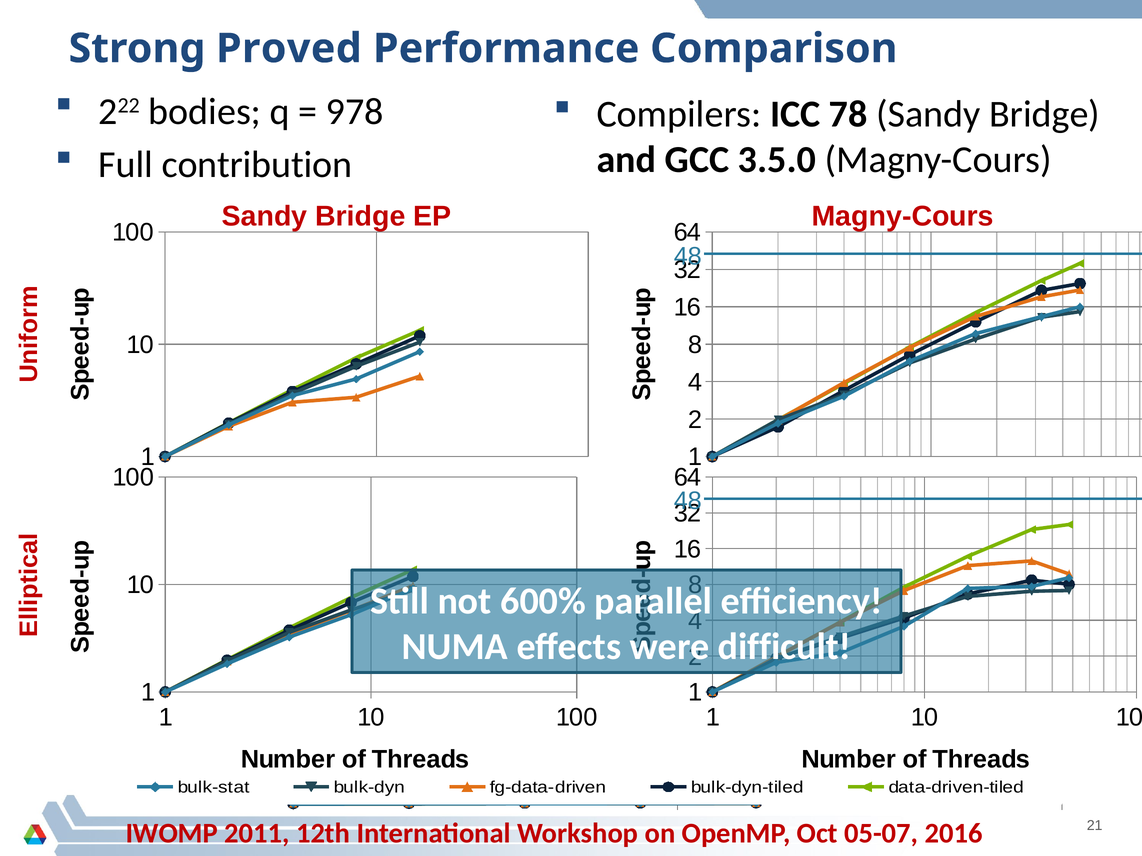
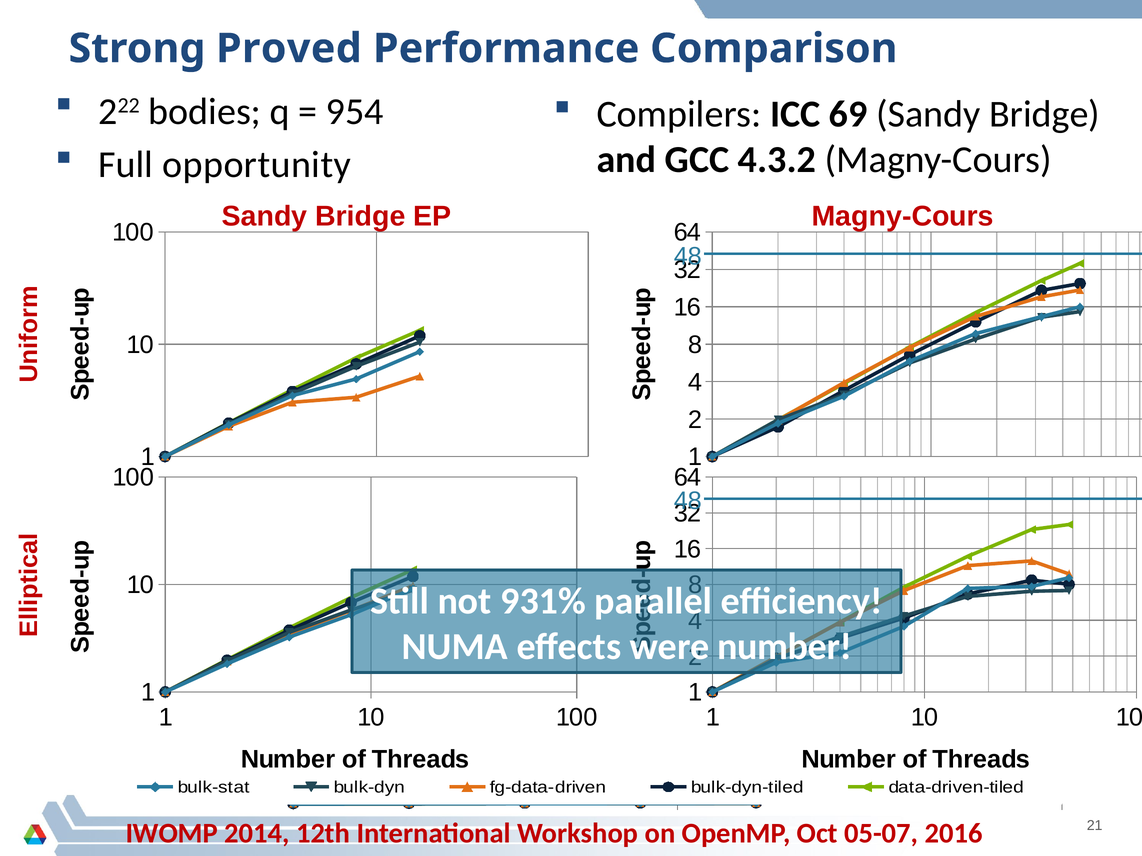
978: 978 -> 954 (355, 112)
78: 78 -> 69 (848, 114)
3.5.0: 3.5.0 -> 4.3.2 (777, 160)
contribution: contribution -> opportunity (257, 165)
600%: 600% -> 931% (543, 602)
difficult: difficult -> number (785, 647)
2011: 2011 -> 2014 (257, 834)
